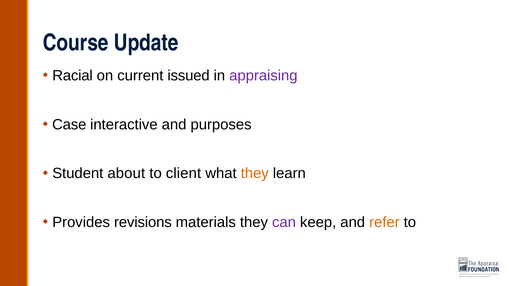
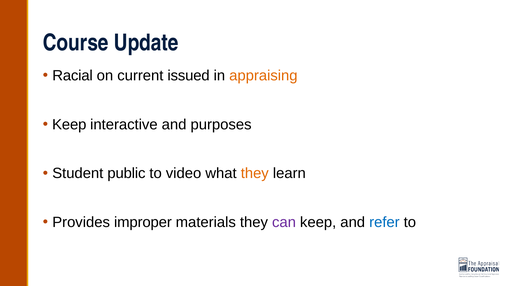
appraising colour: purple -> orange (263, 76)
Case: Case -> Keep (69, 125)
about: about -> public (126, 174)
client: client -> video (184, 174)
revisions: revisions -> improper (143, 223)
refer colour: orange -> blue (384, 223)
